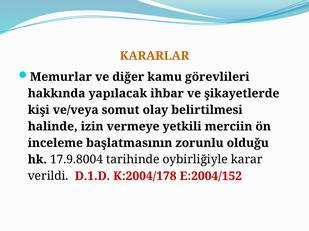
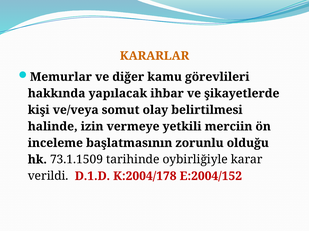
17.9.8004: 17.9.8004 -> 73.1.1509 (76, 160)
